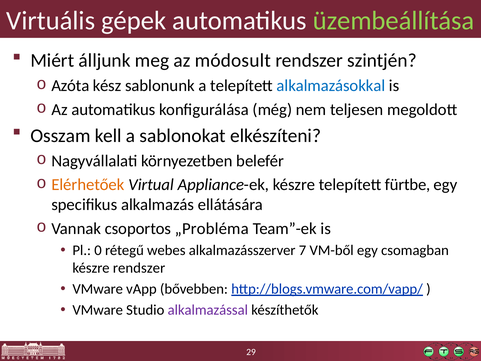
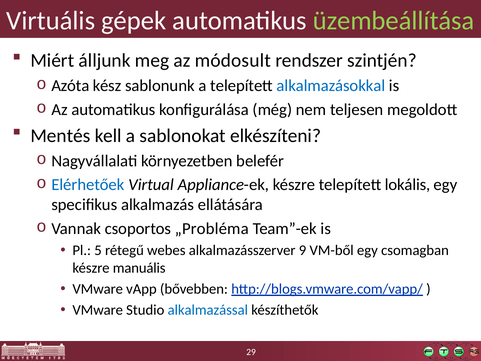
Osszam: Osszam -> Mentés (60, 136)
Elérhetőek colour: orange -> blue (88, 185)
fürtbe: fürtbe -> lokális (408, 185)
0: 0 -> 5 (98, 250)
7: 7 -> 9 (302, 250)
készre rendszer: rendszer -> manuális (139, 268)
alkalmazással colour: purple -> blue (208, 310)
